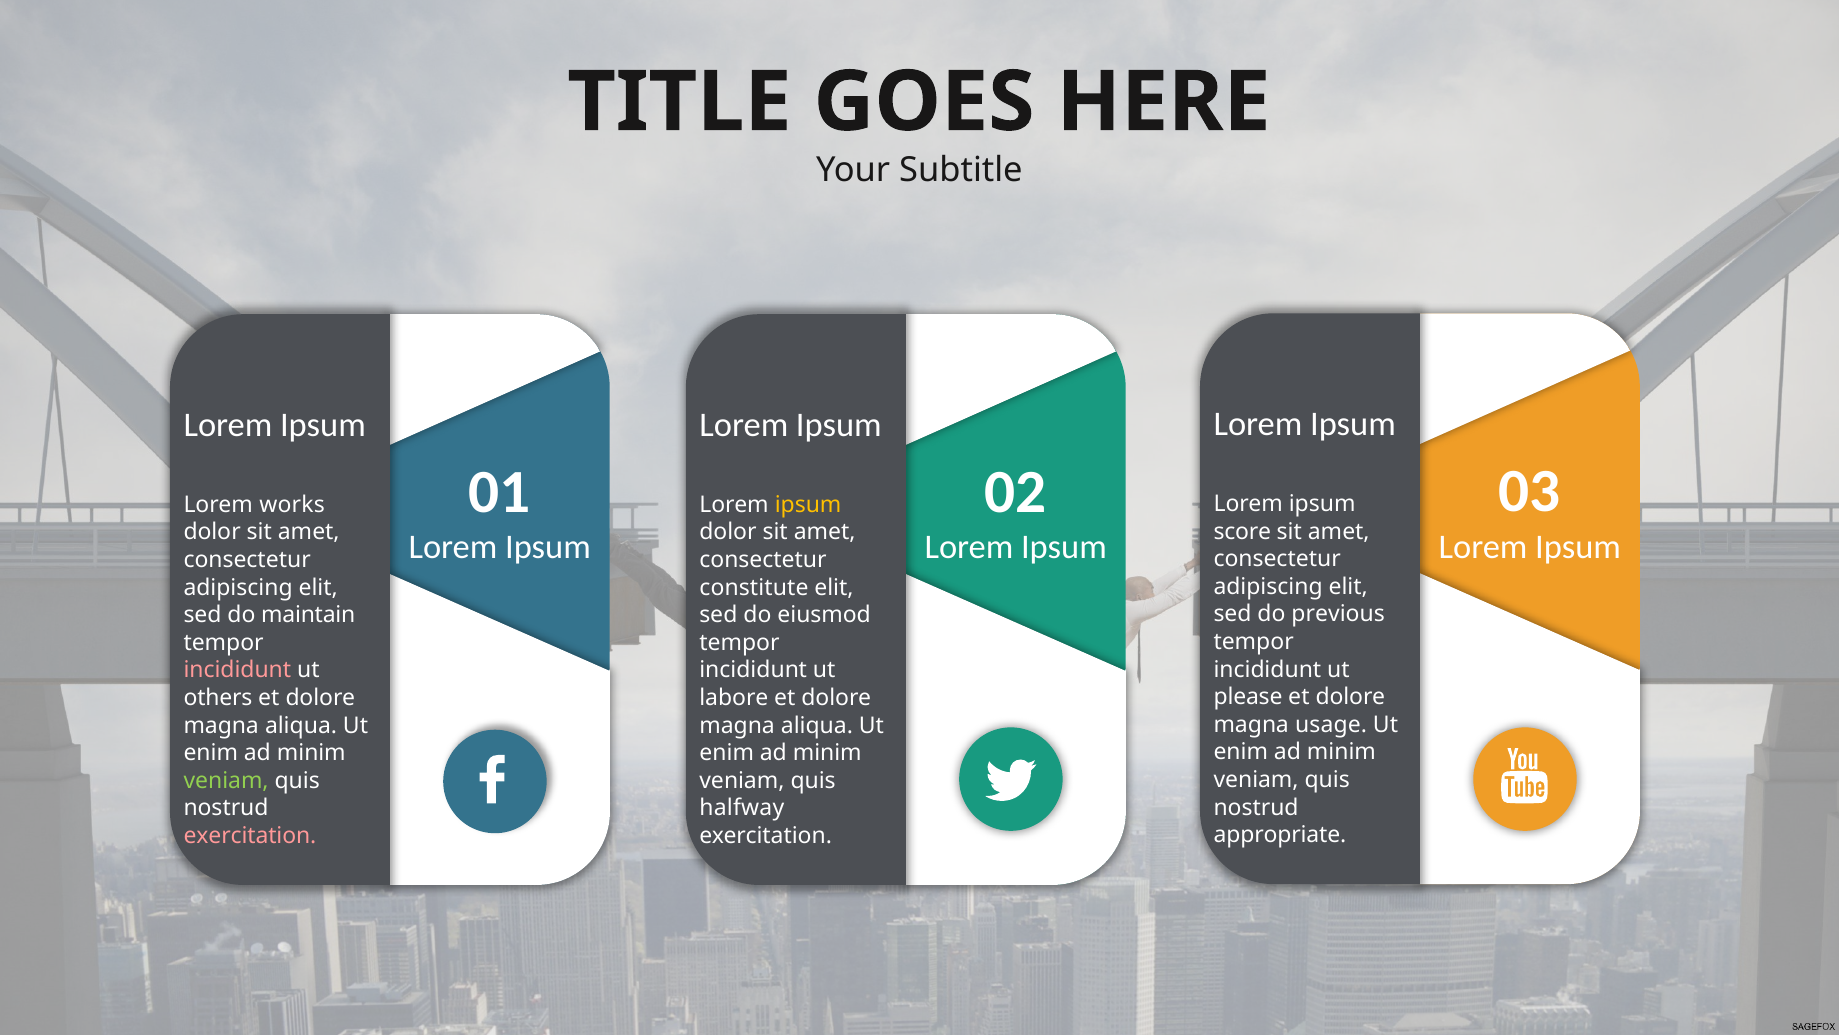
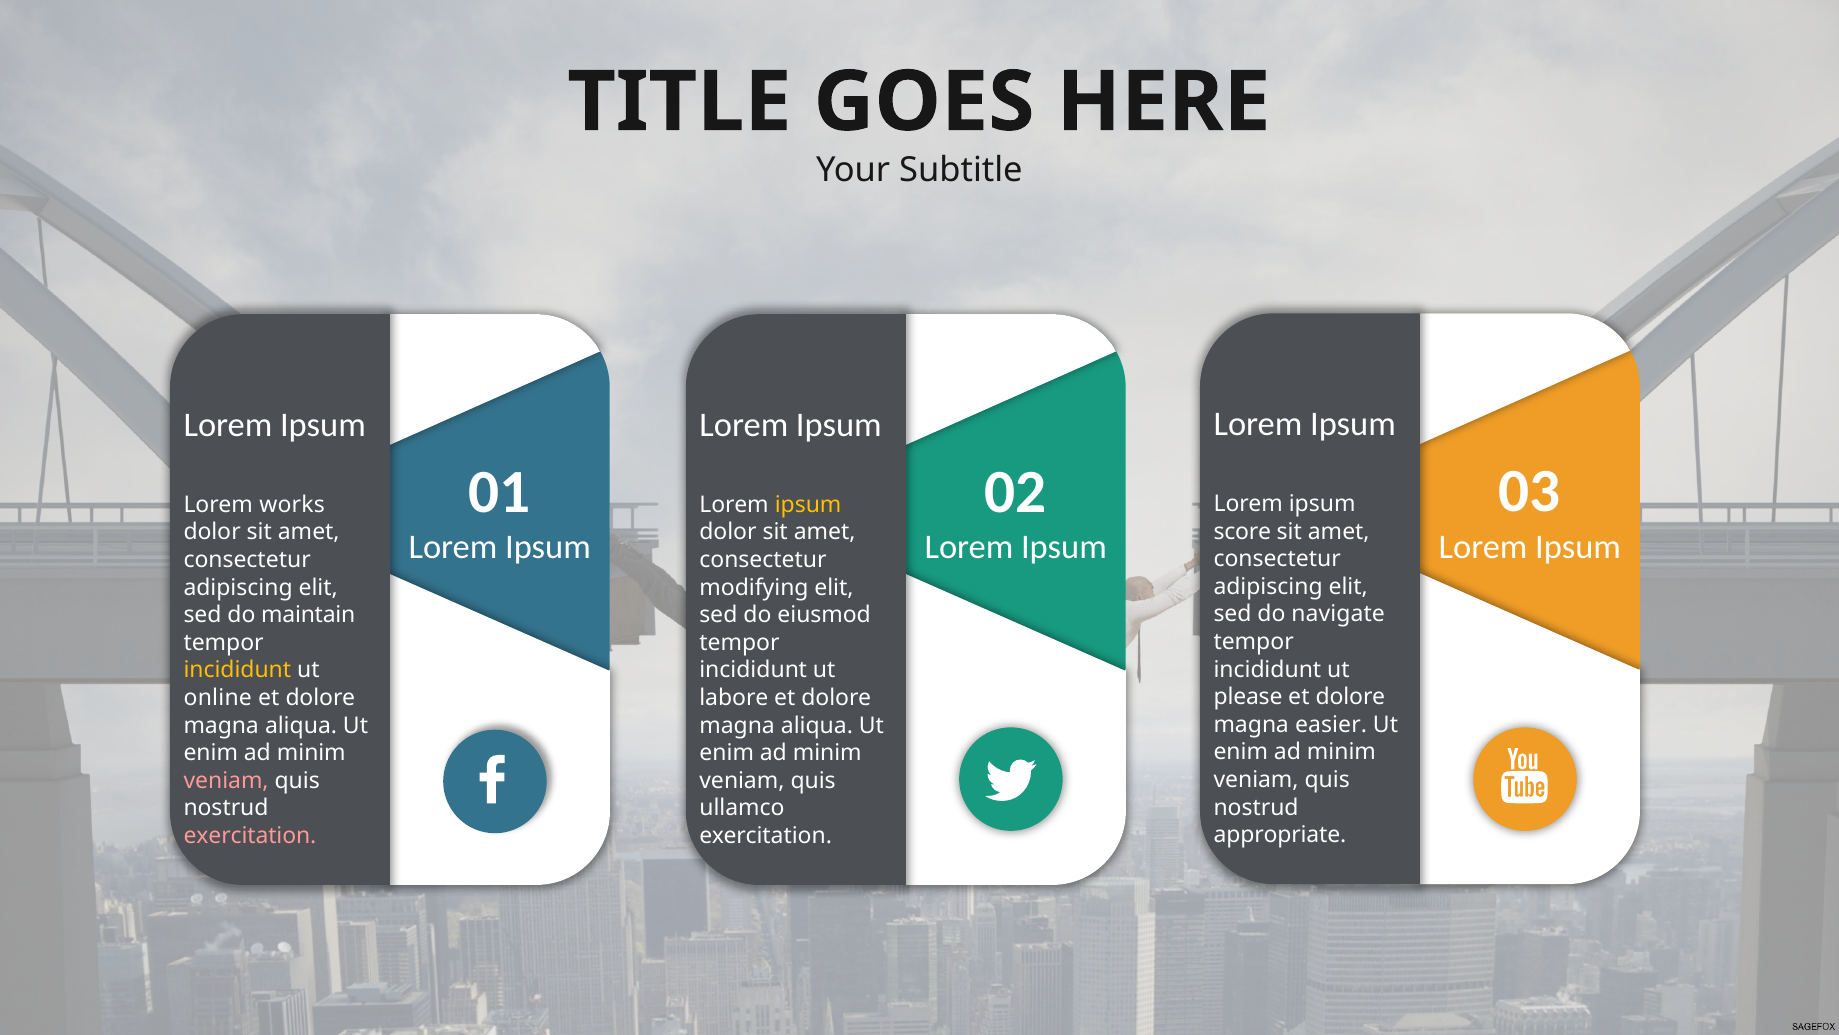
constitute: constitute -> modifying (754, 587)
previous: previous -> navigate (1338, 614)
incididunt colour: pink -> yellow (237, 670)
others: others -> online (218, 698)
usage: usage -> easier (1331, 724)
veniam colour: light green -> pink (226, 780)
halfway: halfway -> ullamco (742, 808)
